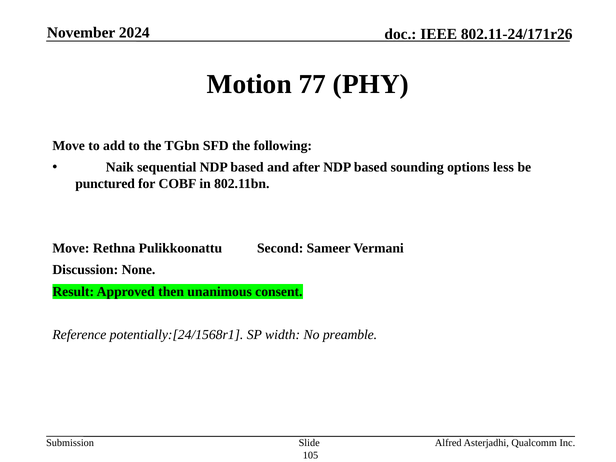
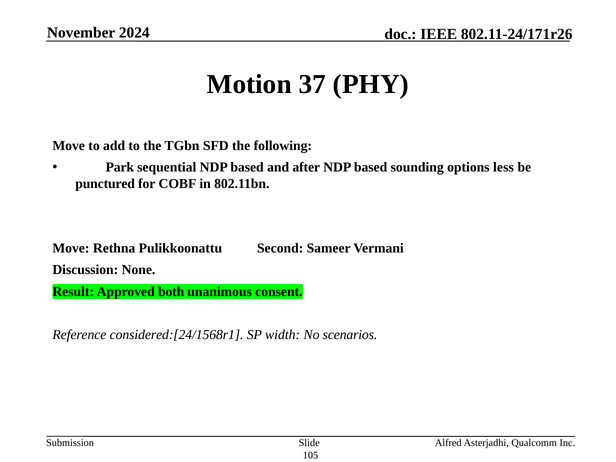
77: 77 -> 37 (312, 84)
Naik: Naik -> Park (120, 167)
then: then -> both (171, 292)
potentially:[24/1568r1: potentially:[24/1568r1 -> considered:[24/1568r1 (177, 335)
preamble: preamble -> scenarios (350, 335)
